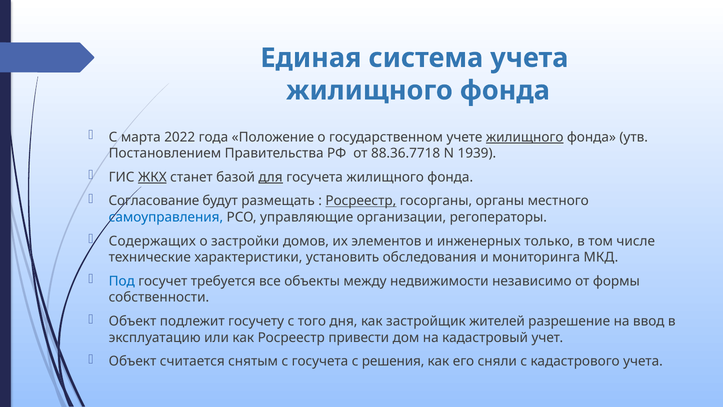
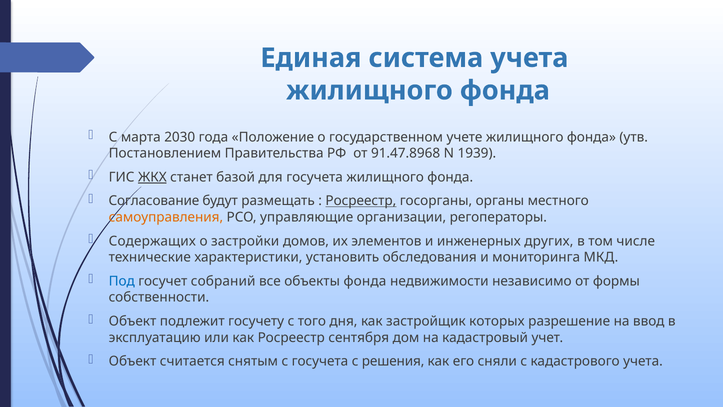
2022: 2022 -> 2030 (180, 137)
жилищного underline: present -> none (525, 137)
88.36.7718: 88.36.7718 -> 91.47.8968 (406, 153)
для underline: present -> none (271, 177)
самоуправления colour: blue -> orange (166, 217)
только: только -> других (549, 241)
требуется: требуется -> собраний (223, 281)
объекты между: между -> фонда (365, 281)
жителей: жителей -> которых (497, 321)
привести: привести -> сентября (359, 337)
